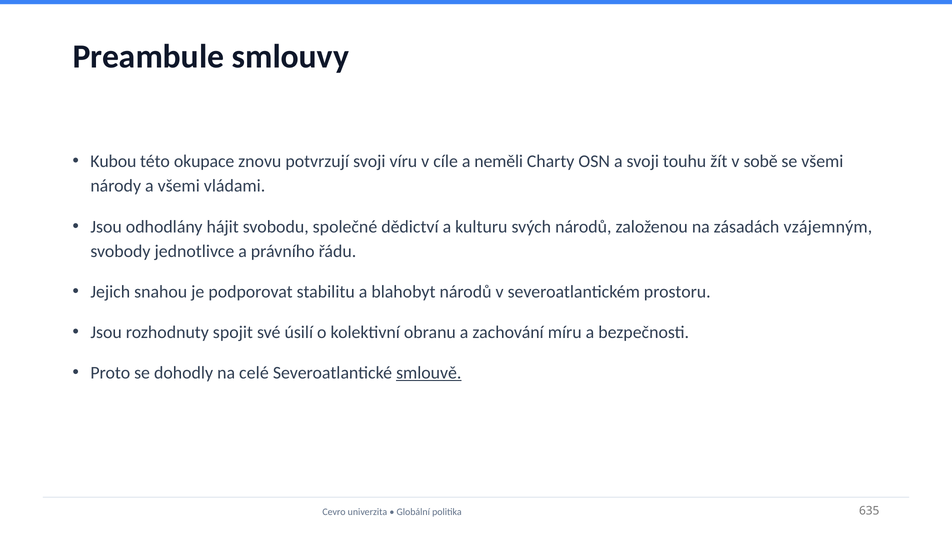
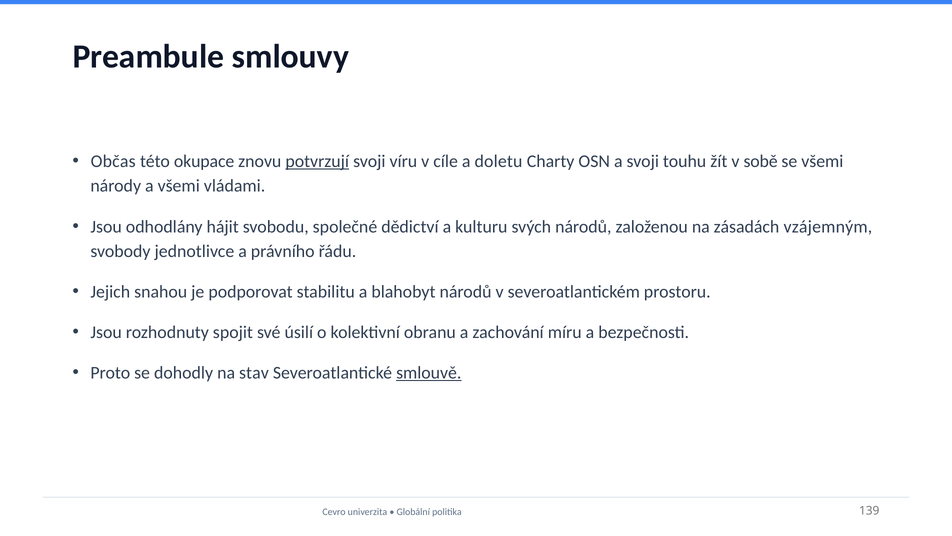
Kubou: Kubou -> Občas (113, 161)
potvrzují underline: none -> present (317, 161)
neměli: neměli -> doletu (499, 161)
celé: celé -> stav (254, 373)
635: 635 -> 139 (869, 510)
